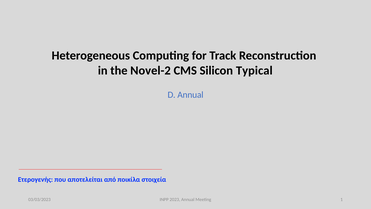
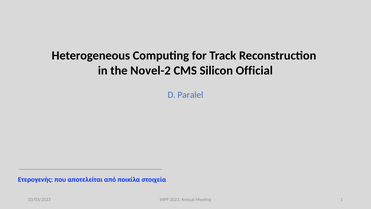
Typical: Typical -> Official (254, 70)
D Annual: Annual -> Paralel (190, 95)
